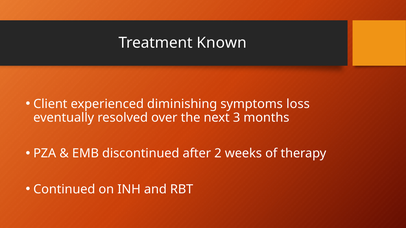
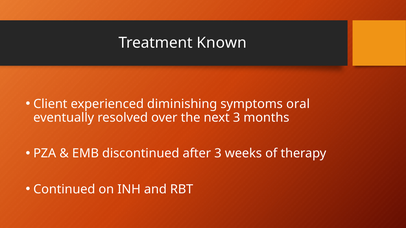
loss: loss -> oral (298, 104)
after 2: 2 -> 3 (218, 154)
